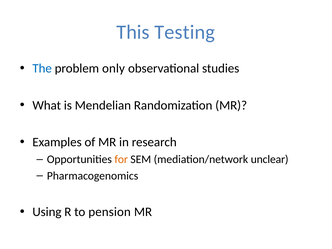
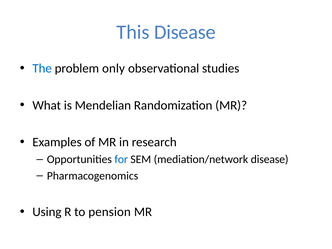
This Testing: Testing -> Disease (185, 32)
for colour: orange -> blue (121, 159)
mediation/network unclear: unclear -> disease (270, 159)
